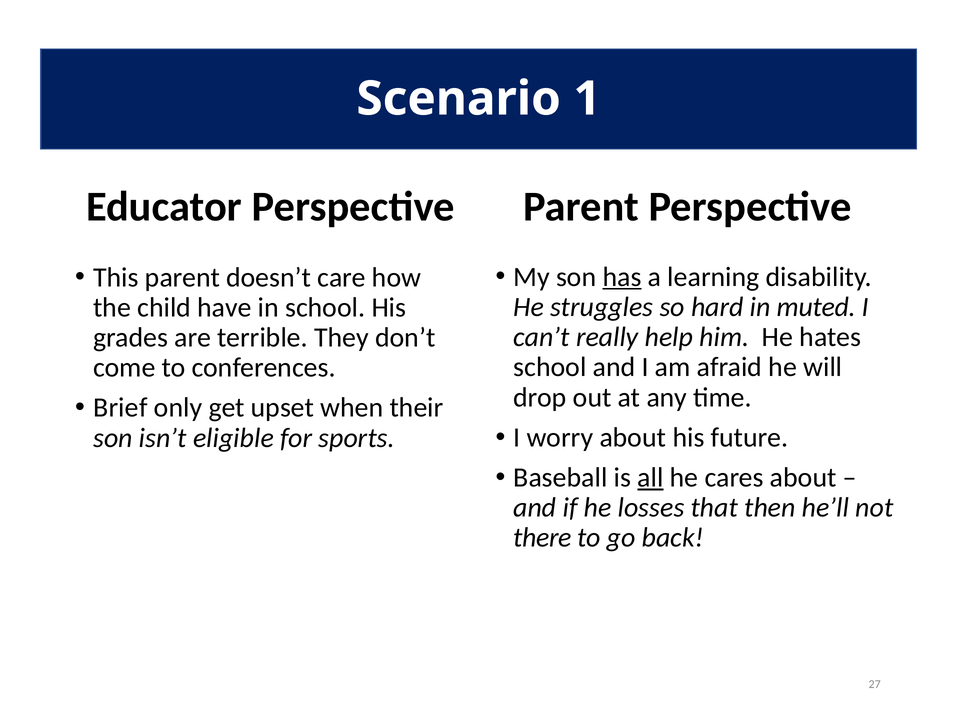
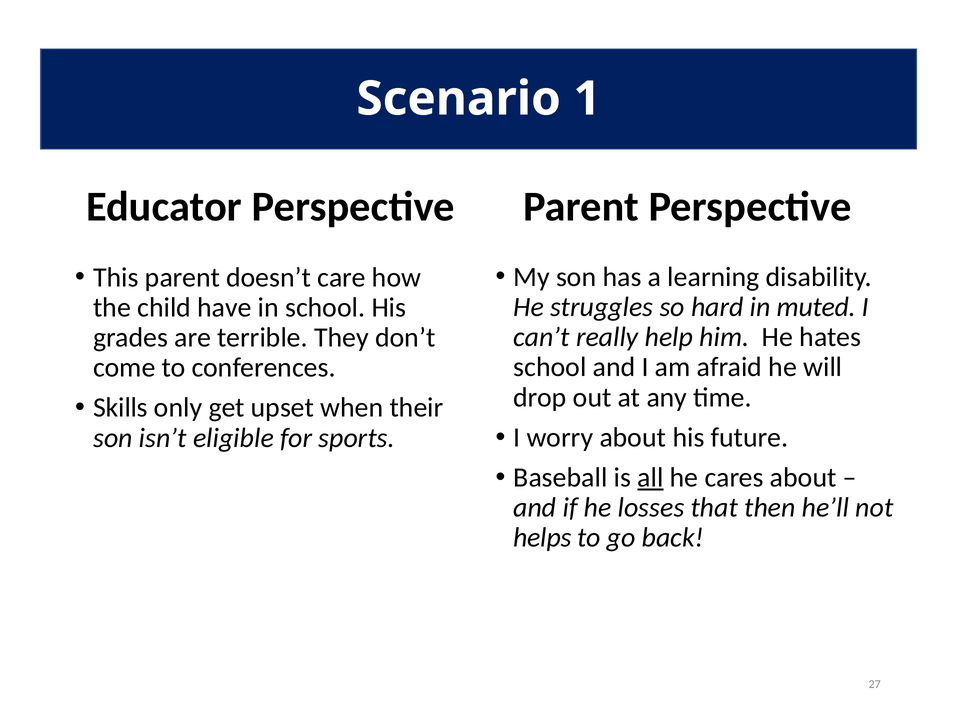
has underline: present -> none (622, 277)
Brief: Brief -> Skills (121, 408)
there: there -> helps (542, 538)
